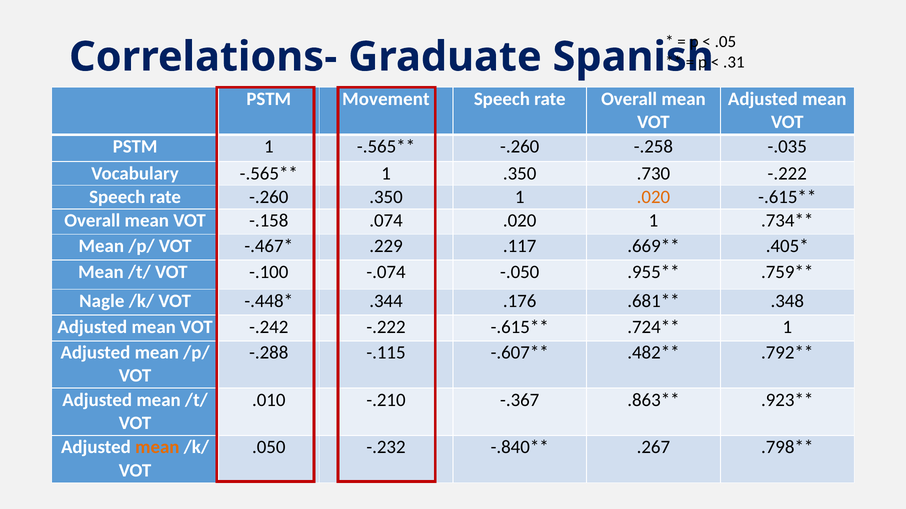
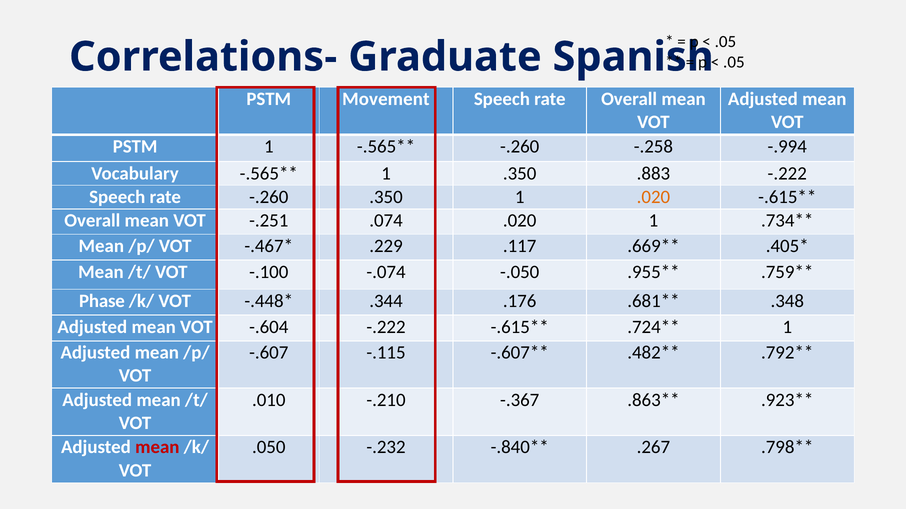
.31: .31 -> .05 (734, 62)
-.035: -.035 -> -.994 (787, 146)
.730: .730 -> .883 (653, 174)
-.158: -.158 -> -.251 (269, 221)
Nagle: Nagle -> Phase (102, 301)
-.242: -.242 -> -.604 (269, 327)
-.288: -.288 -> -.607 (269, 353)
mean colour: orange -> red (157, 448)
